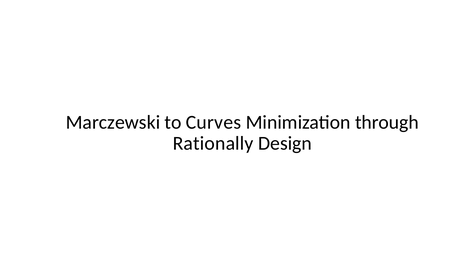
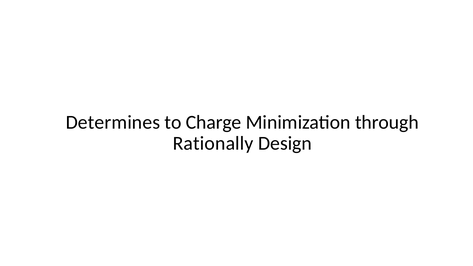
Marczewski: Marczewski -> Determines (113, 122)
Curves: Curves -> Charge (214, 122)
